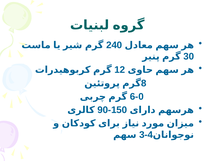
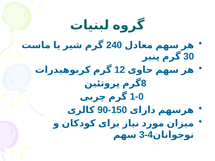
6-0: 6-0 -> 1-0 (137, 97)
